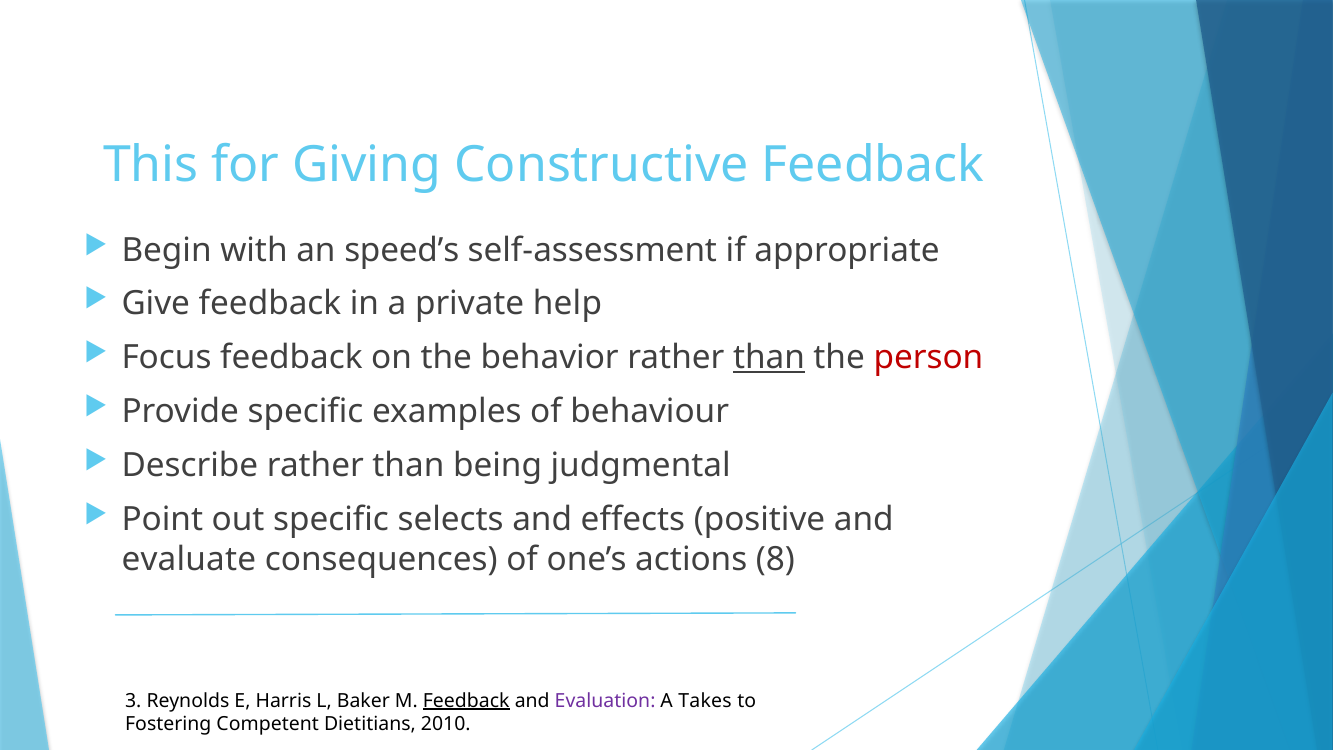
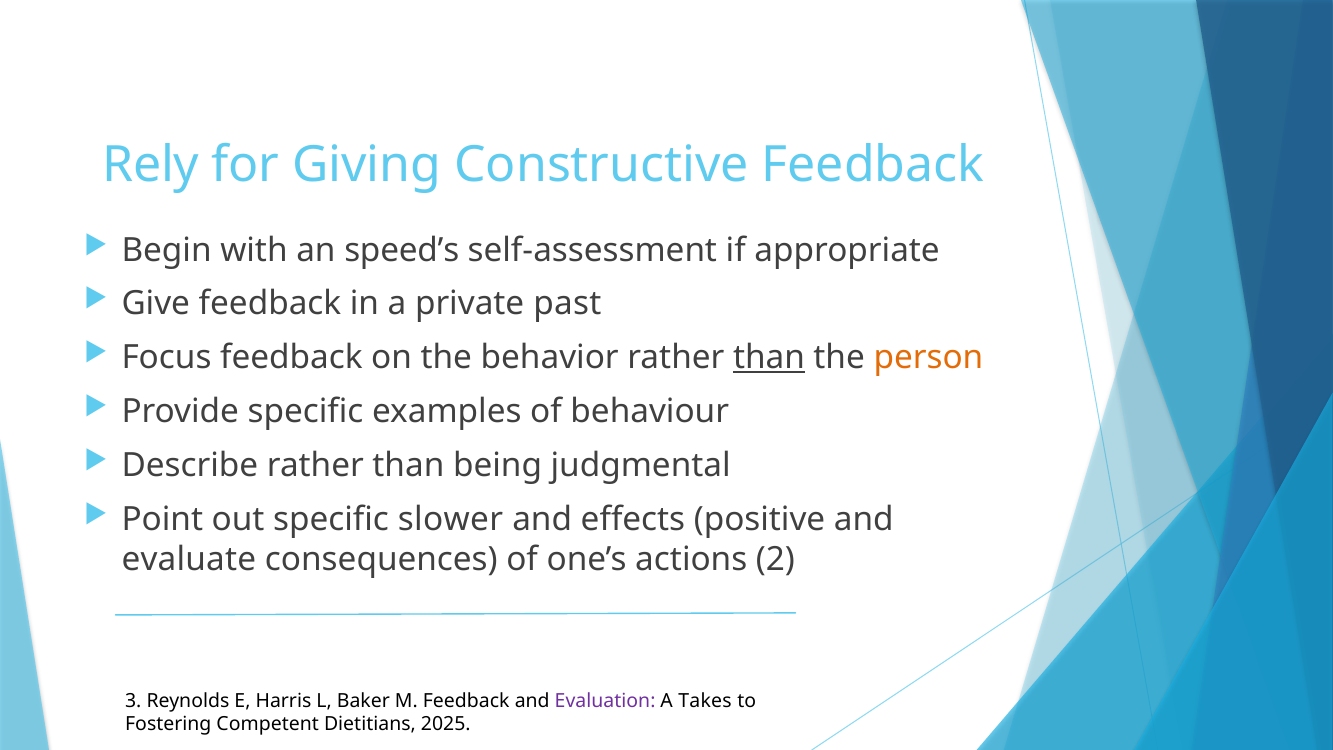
This: This -> Rely (151, 165)
help: help -> past (567, 304)
person colour: red -> orange (928, 358)
selects: selects -> slower (450, 519)
8: 8 -> 2 (775, 559)
Feedback underline: present -> none (466, 700)
2010: 2010 -> 2025 (446, 724)
